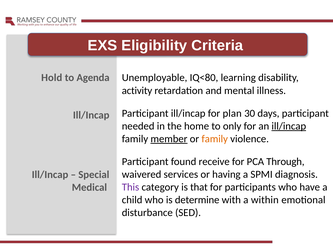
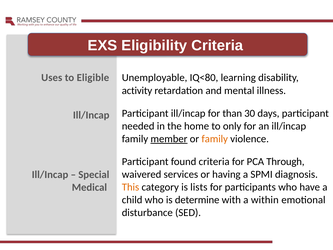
Hold: Hold -> Uses (52, 77)
Agenda: Agenda -> Eligible (93, 77)
plan: plan -> than (232, 113)
ill/incap underline: present -> none (289, 126)
found receive: receive -> criteria (214, 161)
This colour: purple -> orange (131, 187)
that: that -> lists (199, 187)
